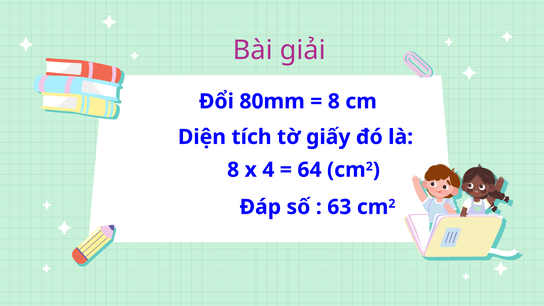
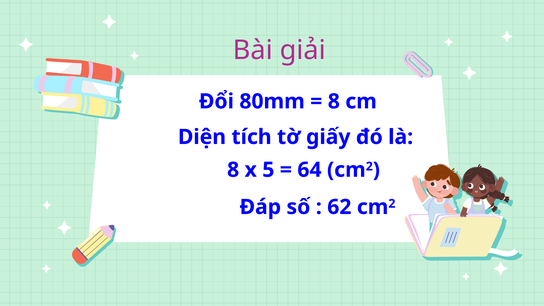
4: 4 -> 5 (268, 170)
63: 63 -> 62 (339, 207)
